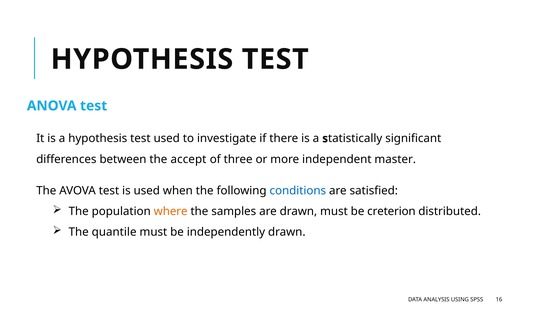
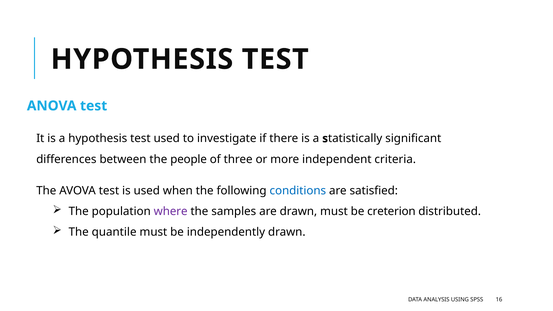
accept: accept -> people (189, 159)
master: master -> criteria (395, 159)
where colour: orange -> purple (171, 211)
